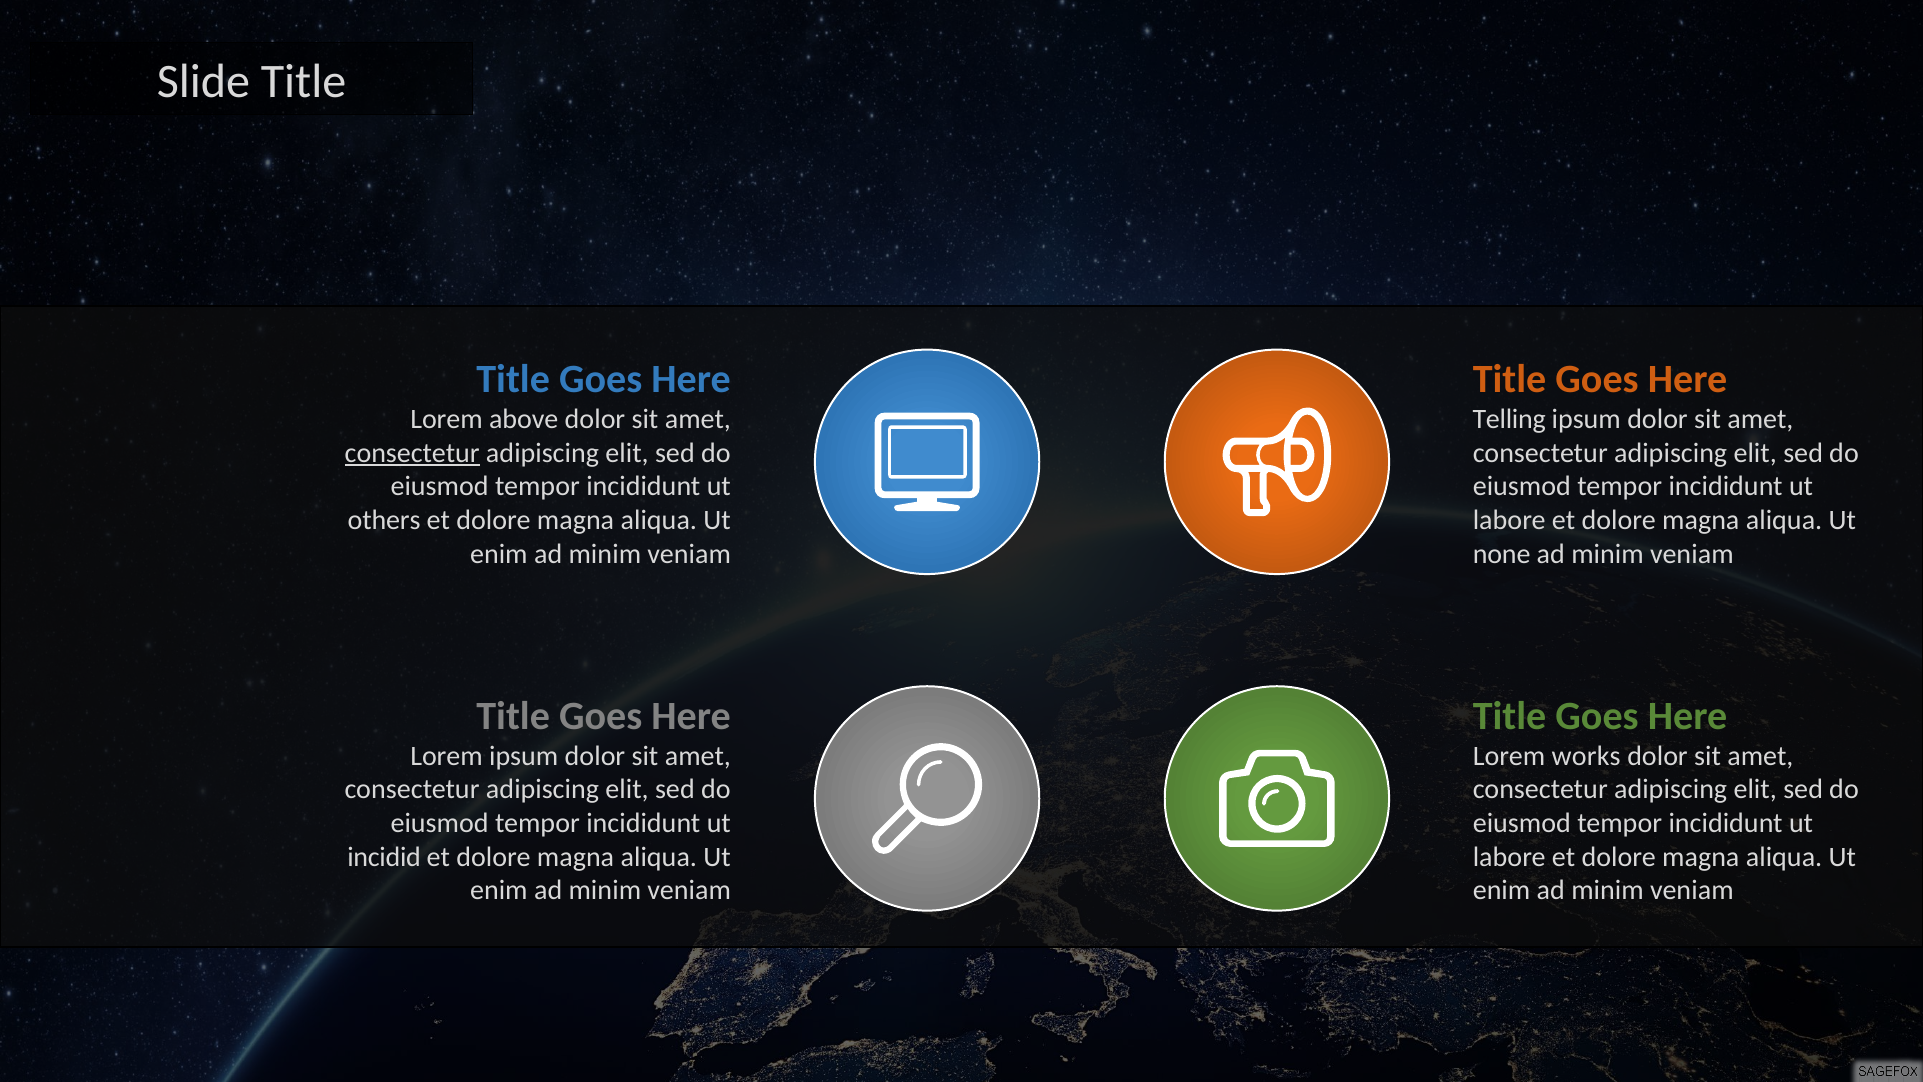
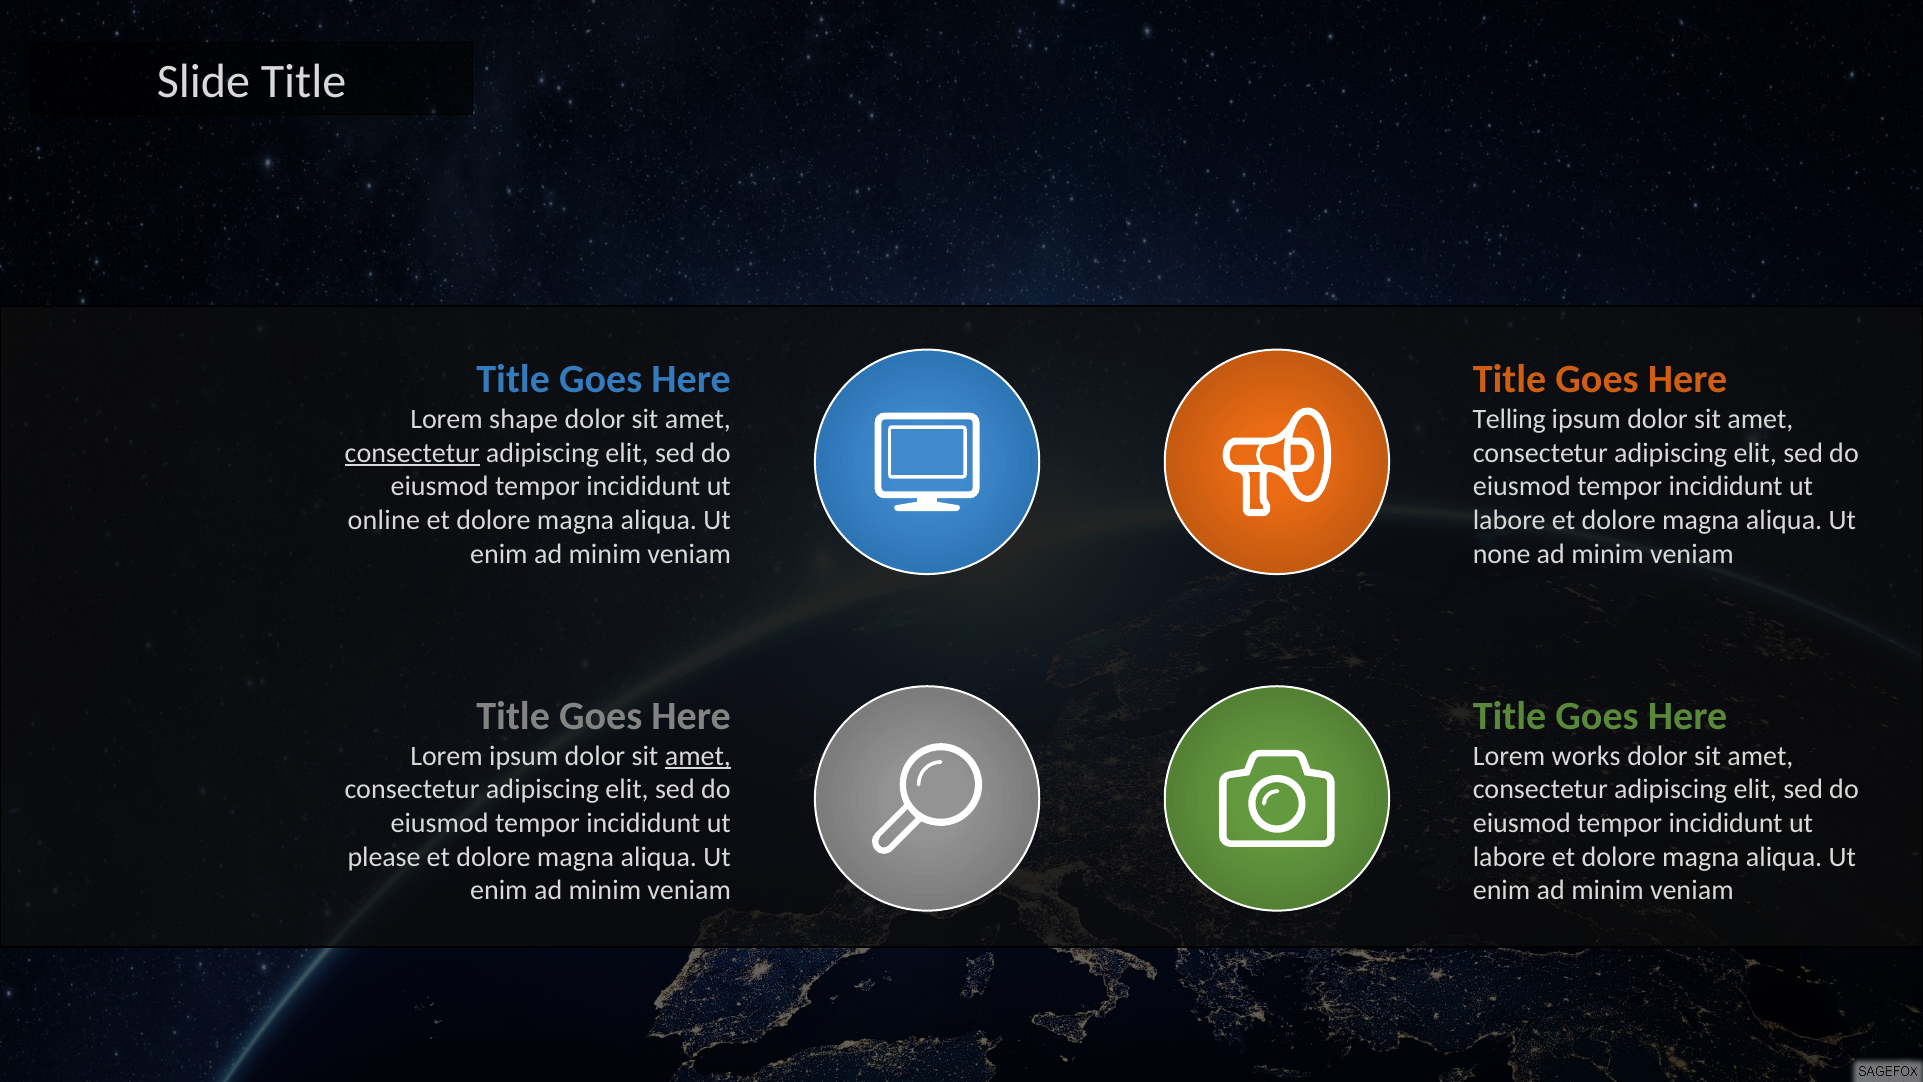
above: above -> shape (524, 419)
others: others -> online (384, 520)
amet underline: none -> present (698, 756)
incidid: incidid -> please (384, 857)
